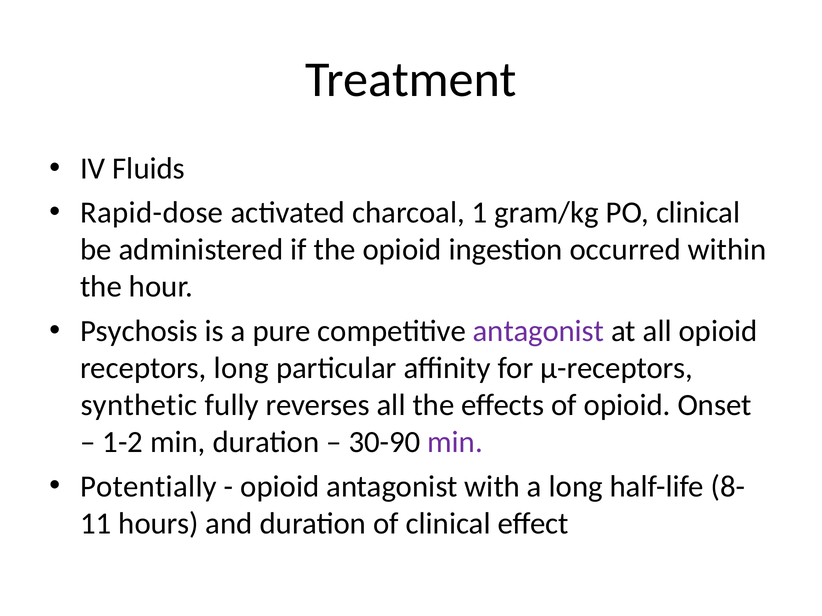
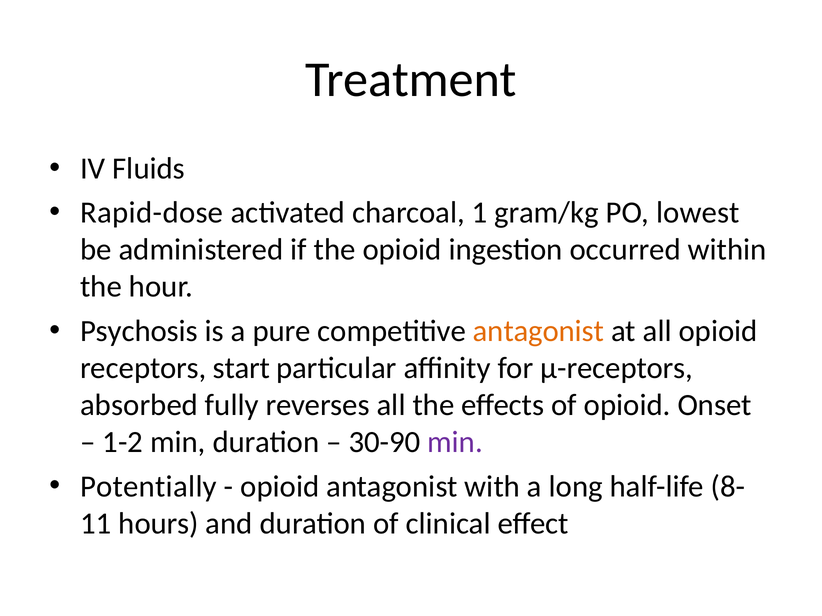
PO clinical: clinical -> lowest (698, 213)
antagonist colour: purple -> orange (539, 331)
receptors long: long -> start (241, 368)
synthetic: synthetic -> absorbed (139, 405)
